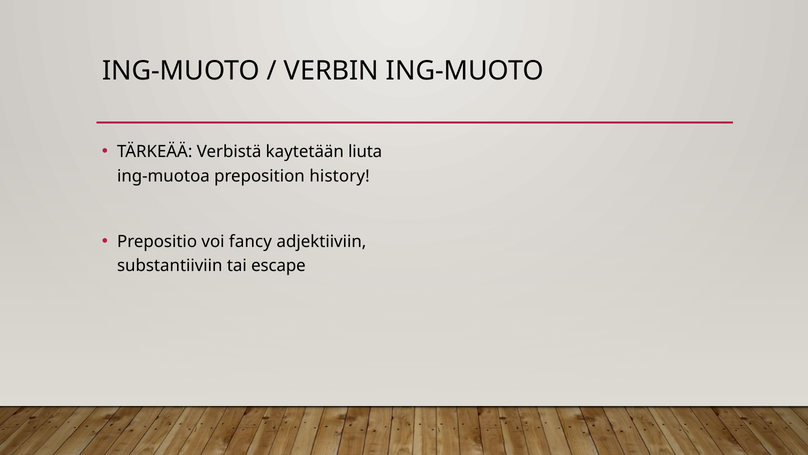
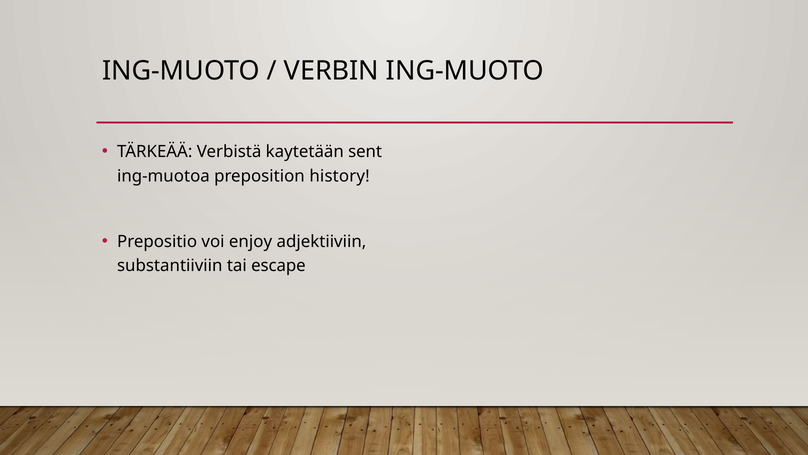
liuta: liuta -> sent (365, 152)
fancy: fancy -> enjoy (251, 241)
